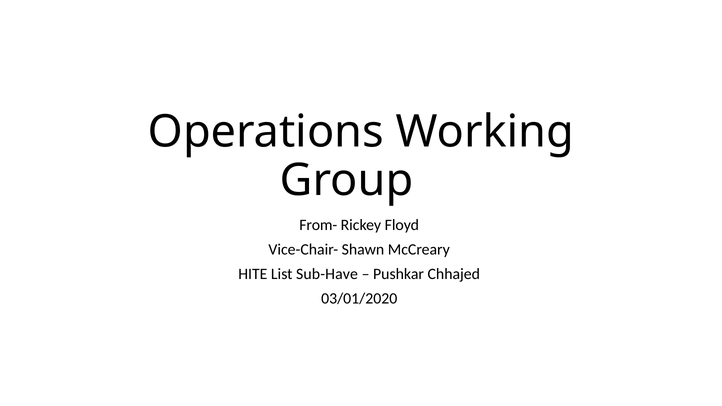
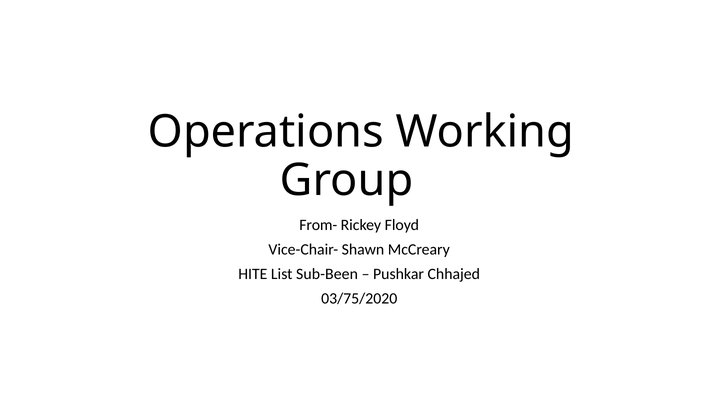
Sub-Have: Sub-Have -> Sub-Been (327, 274)
03/01/2020: 03/01/2020 -> 03/75/2020 (359, 299)
